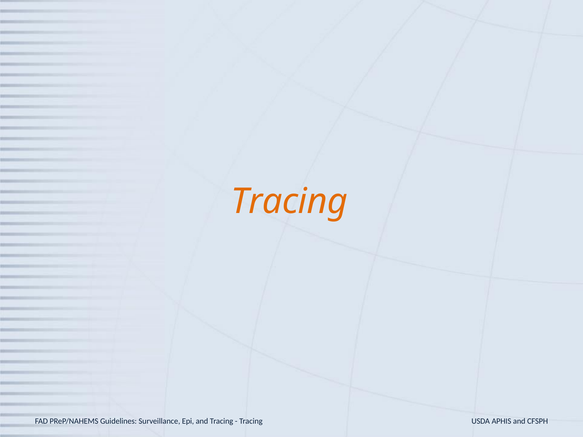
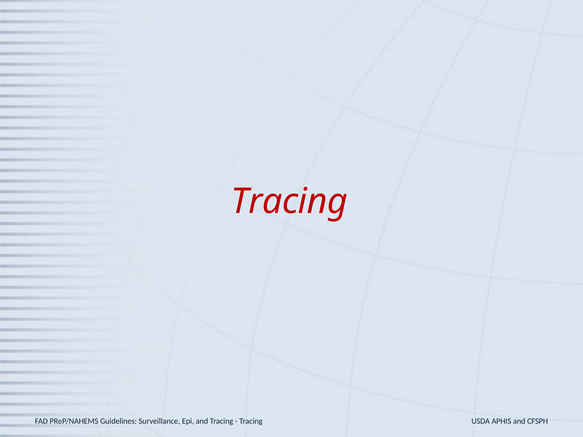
Tracing colour: orange -> red (289, 202)
